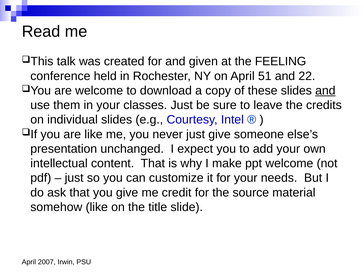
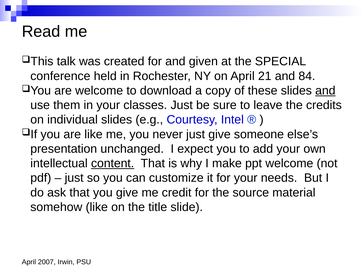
FEELING: FEELING -> SPECIAL (281, 61)
51: 51 -> 21 (265, 76)
22: 22 -> 84 (307, 76)
content underline: none -> present (113, 163)
